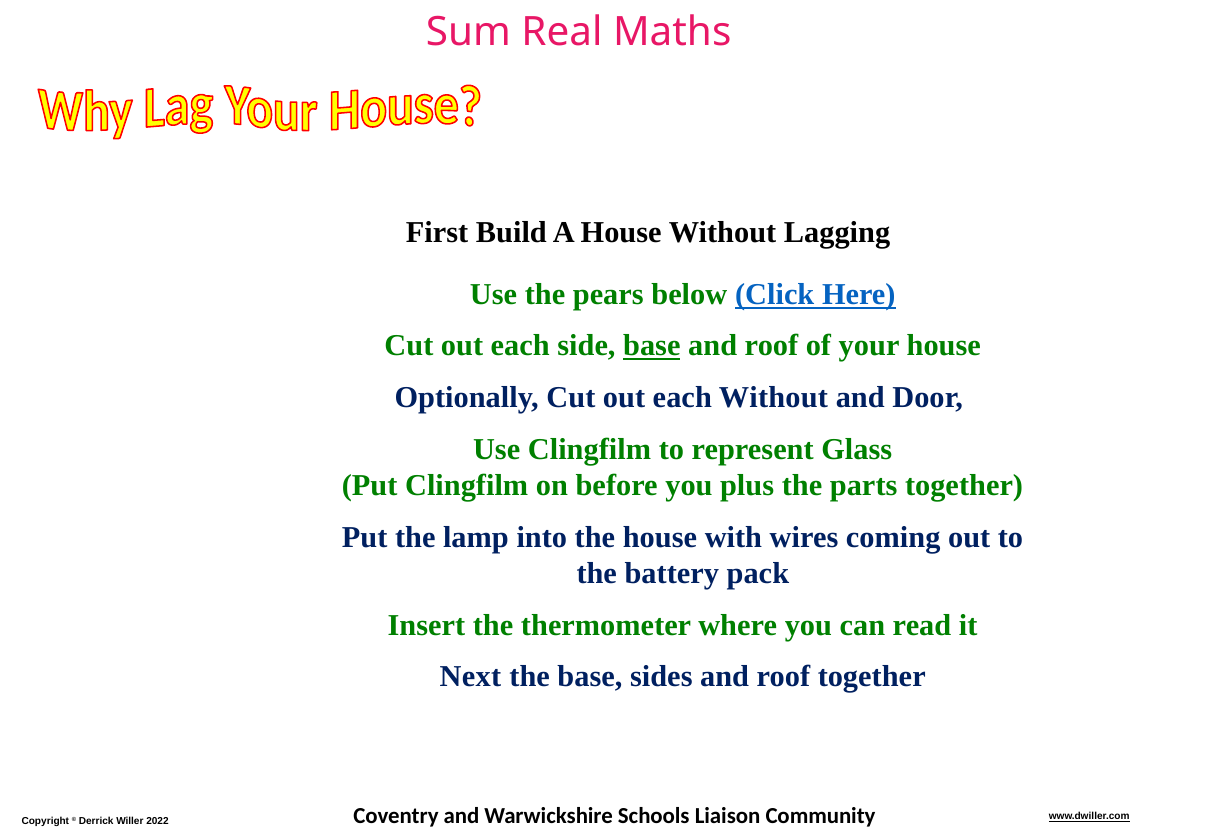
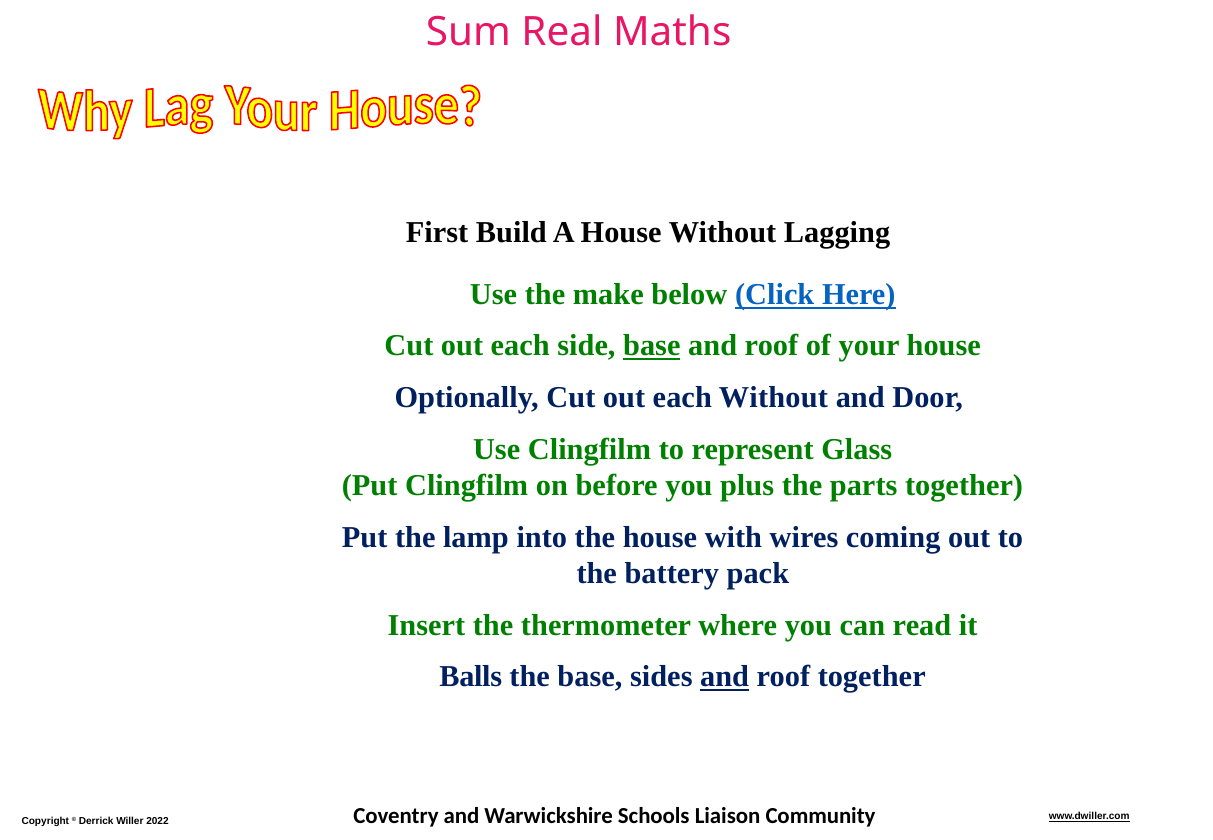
pears: pears -> make (608, 294)
Next: Next -> Balls (471, 676)
and underline: none -> present (725, 676)
